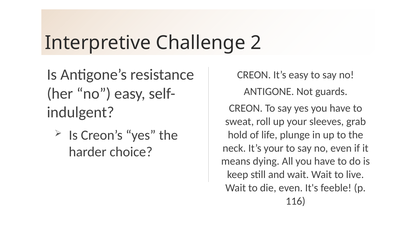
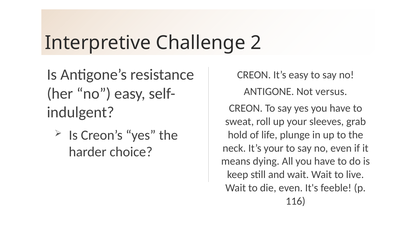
guards: guards -> versus (331, 91)
